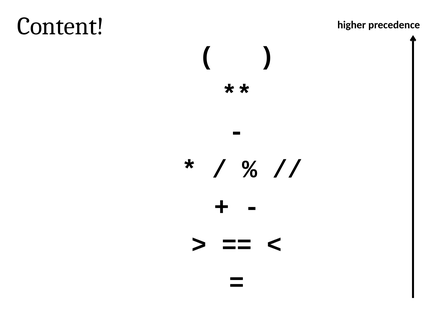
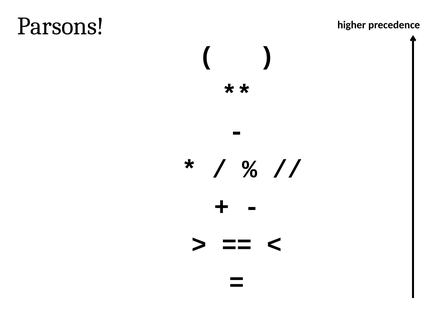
Content: Content -> Parsons (61, 26)
